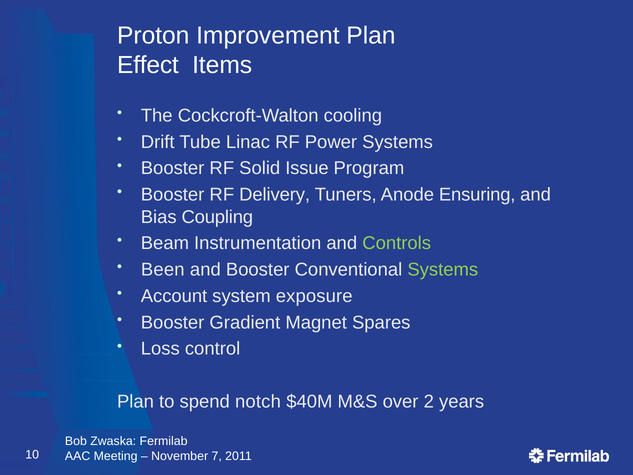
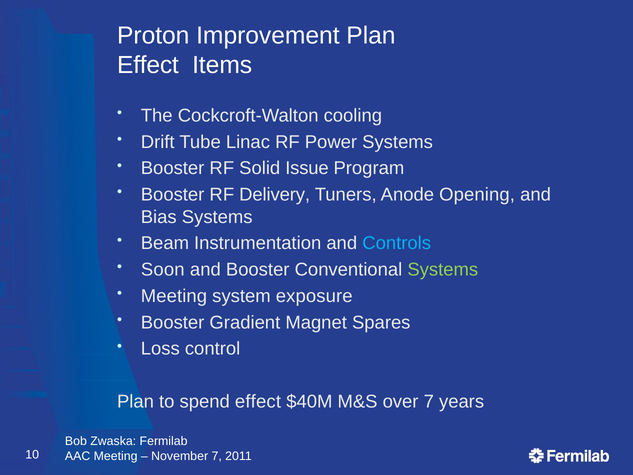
Ensuring: Ensuring -> Opening (477, 195)
Bias Coupling: Coupling -> Systems (217, 217)
Controls colour: light green -> light blue (397, 243)
Been: Been -> Soon (163, 270)
Account: Account -> Meeting (174, 296)
spend notch: notch -> effect (258, 401)
over 2: 2 -> 7 (429, 401)
